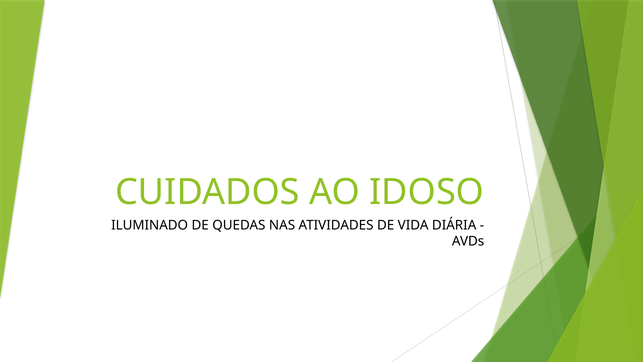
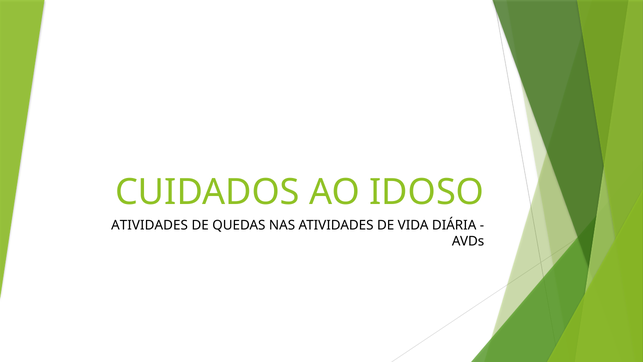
ILUMINADO: ILUMINADO -> ATIVIDADES (150, 225)
